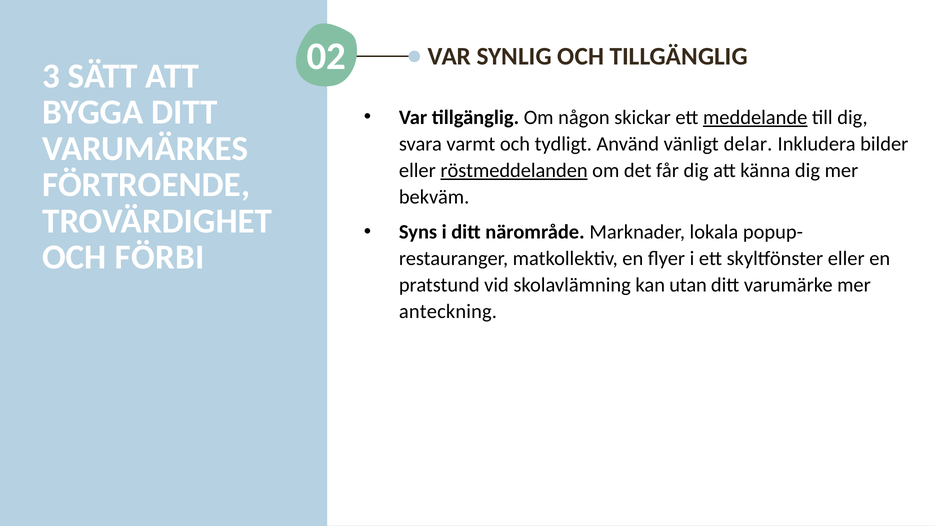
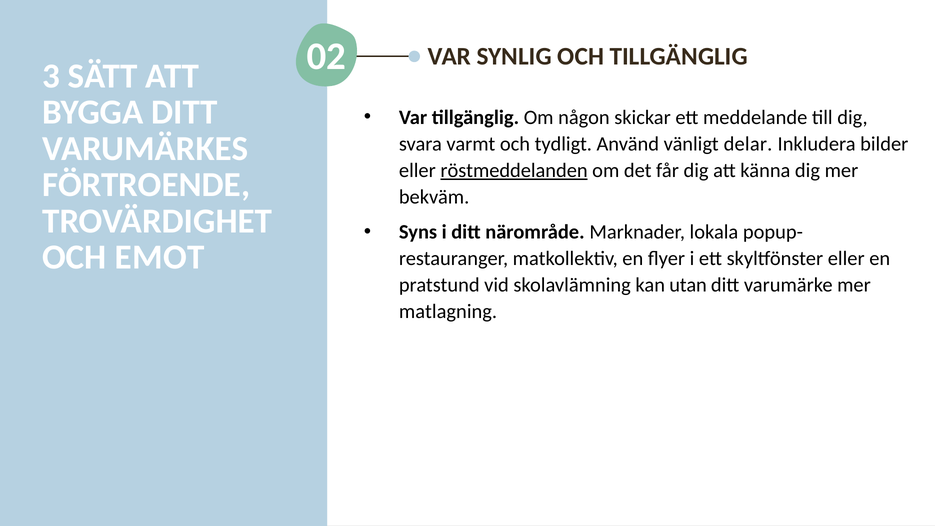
meddelande underline: present -> none (755, 117)
FÖRBI: FÖRBI -> EMOT (160, 257)
anteckning: anteckning -> matlagning (448, 312)
